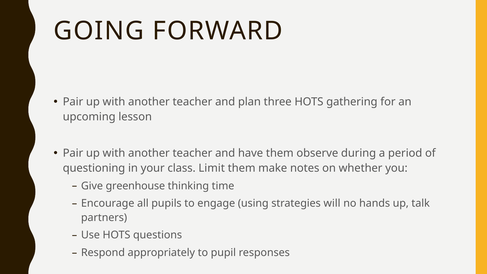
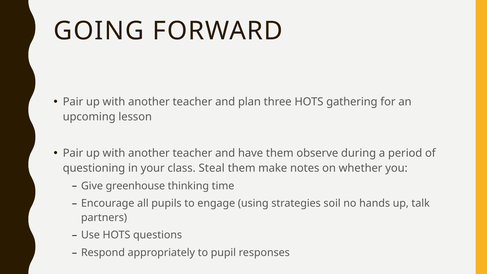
Limit: Limit -> Steal (212, 168)
will: will -> soil (332, 203)
